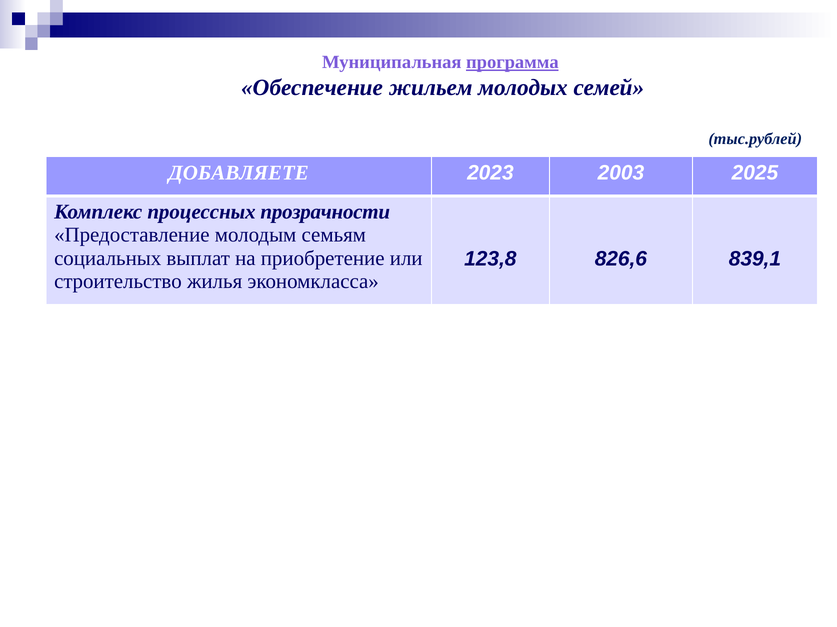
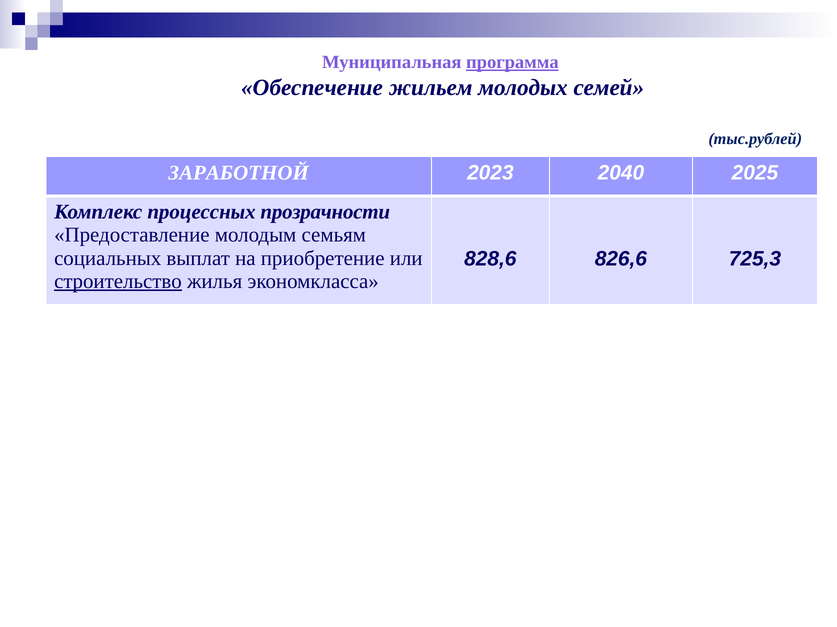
ДОБАВЛЯЕТЕ: ДОБАВЛЯЕТЕ -> ЗАРАБОТНОЙ (239, 173)
2003: 2003 -> 2040 (621, 173)
123,8: 123,8 -> 828,6 (490, 259)
839,1: 839,1 -> 725,3 (755, 259)
строительство underline: none -> present (118, 282)
